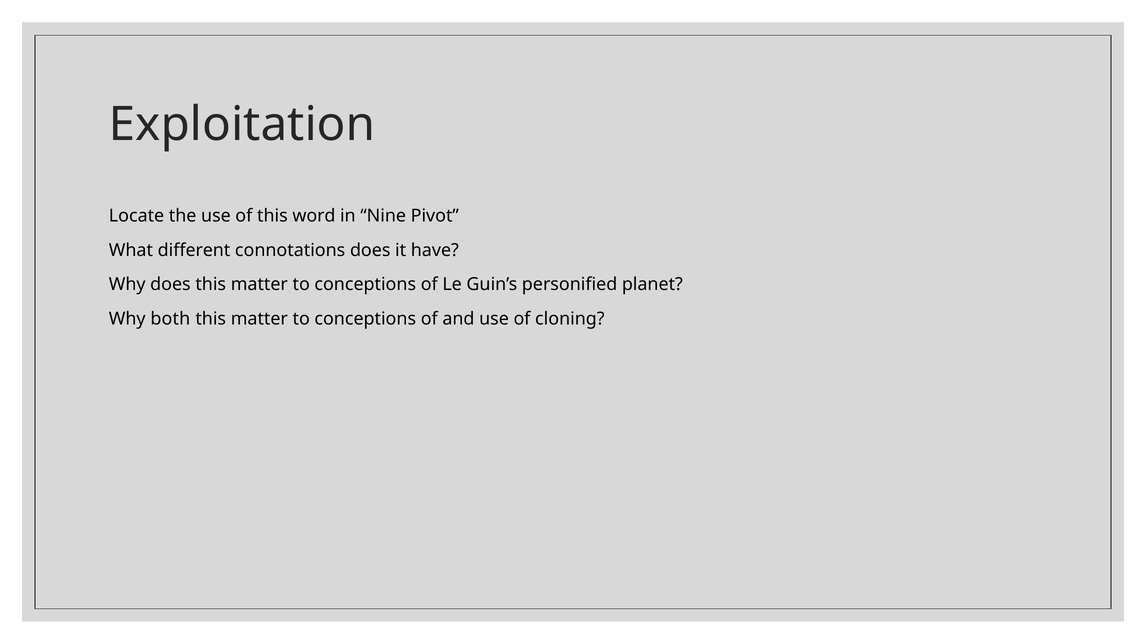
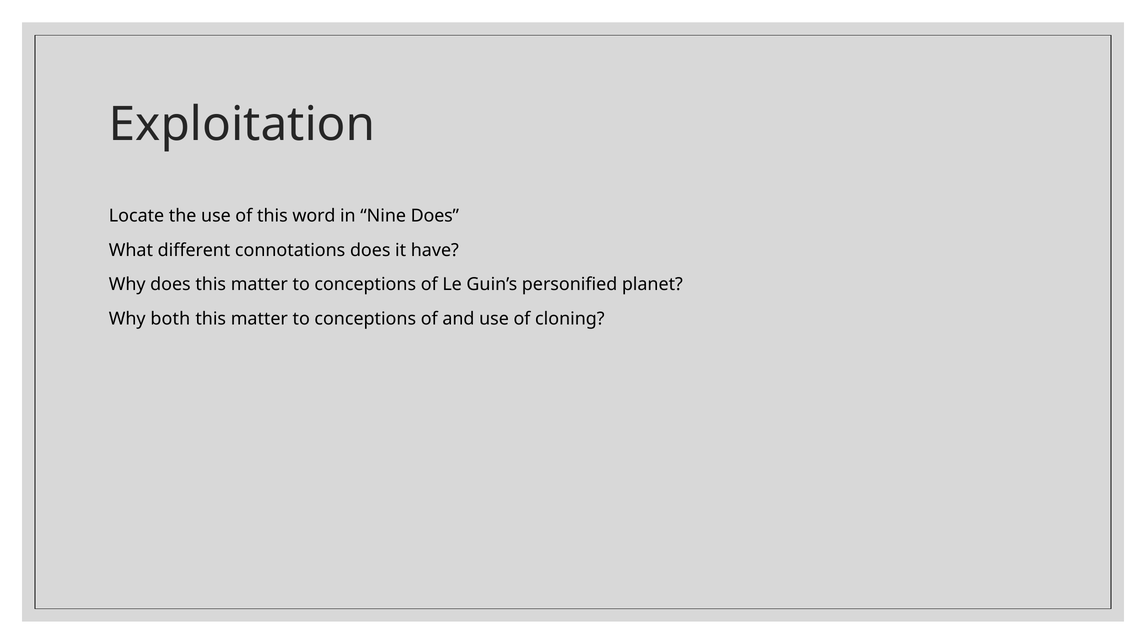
Nine Pivot: Pivot -> Does (435, 216)
